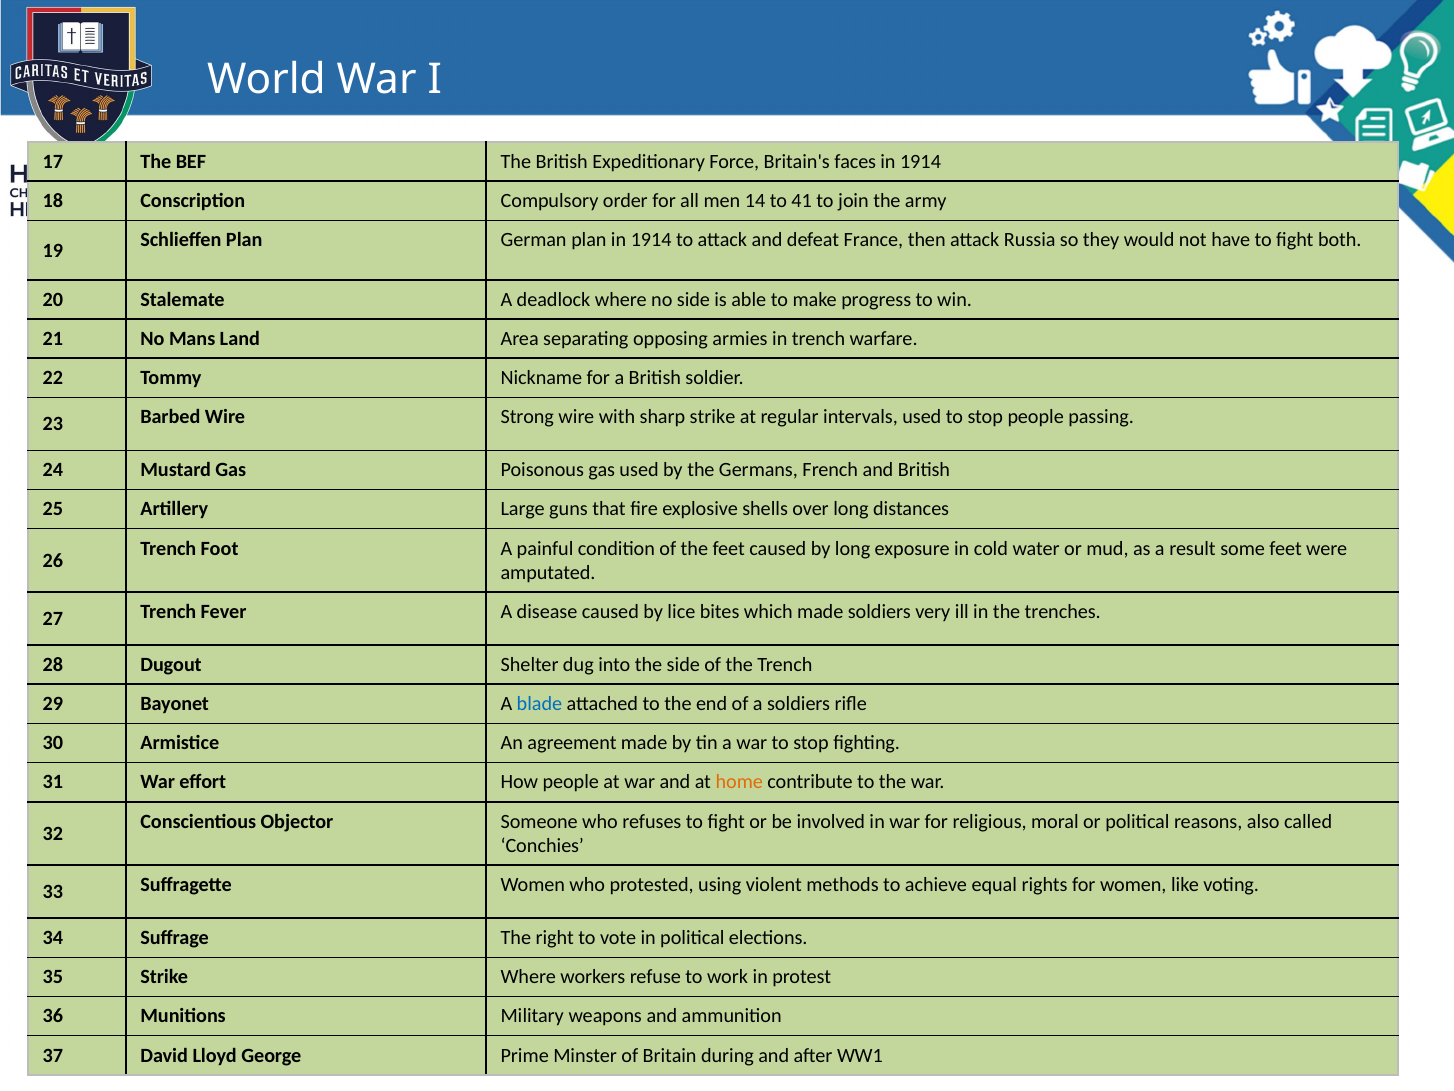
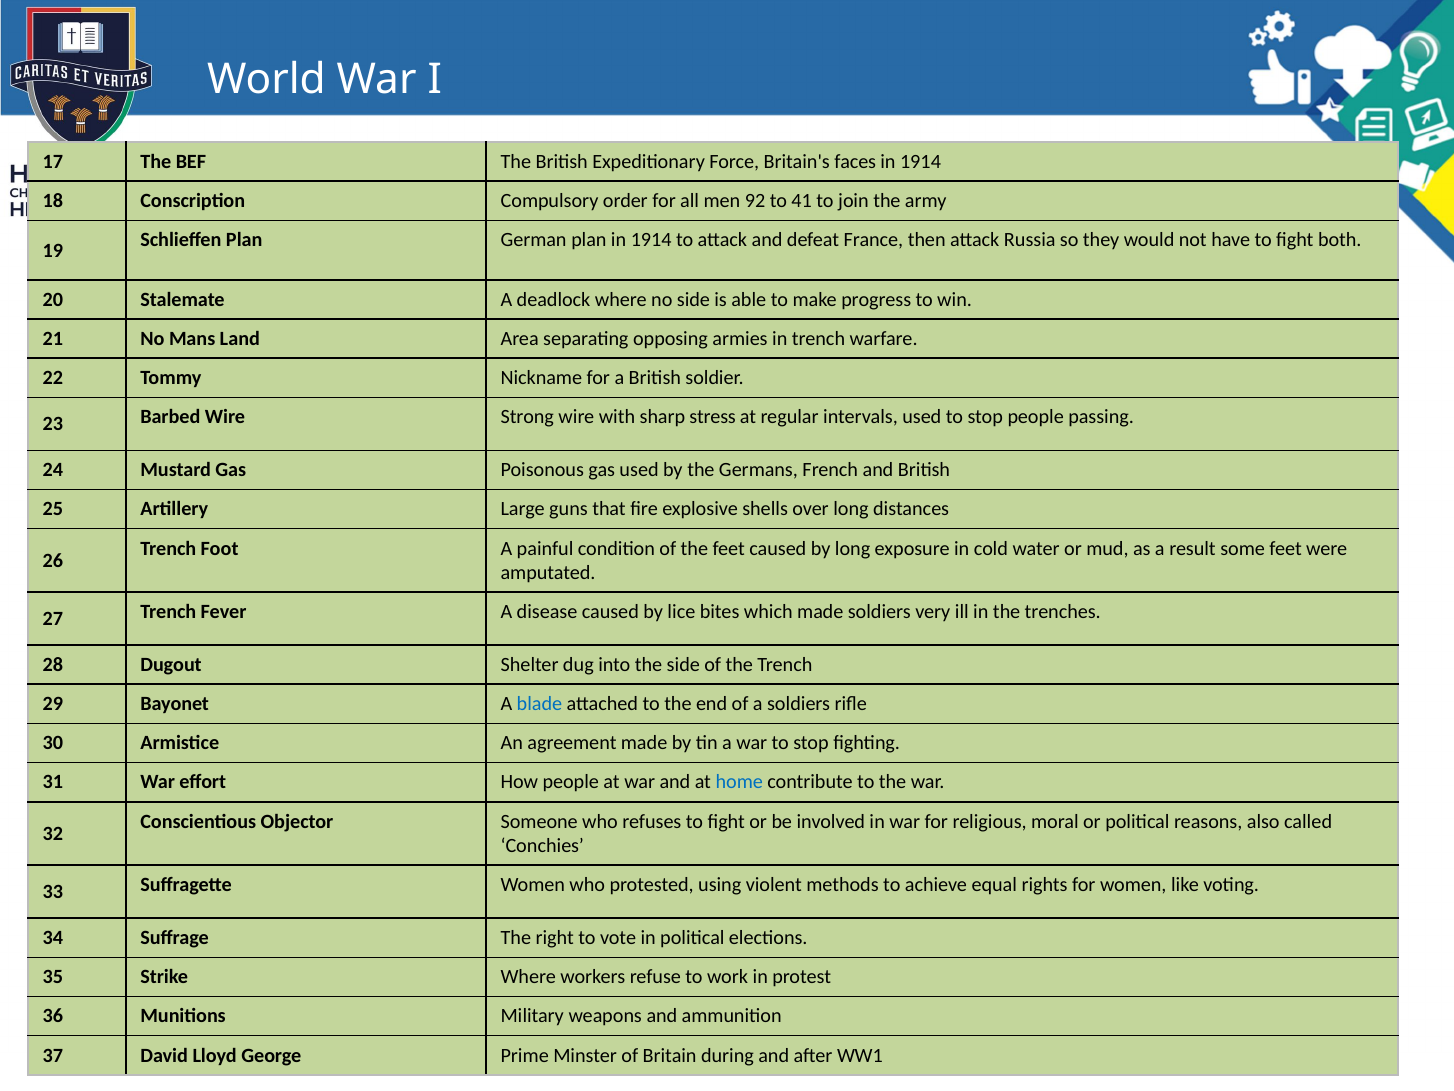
14: 14 -> 92 (755, 201)
sharp strike: strike -> stress (713, 417)
home colour: orange -> blue (739, 782)
